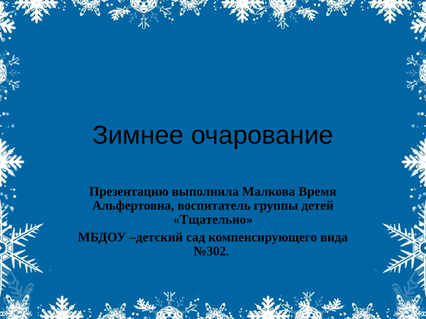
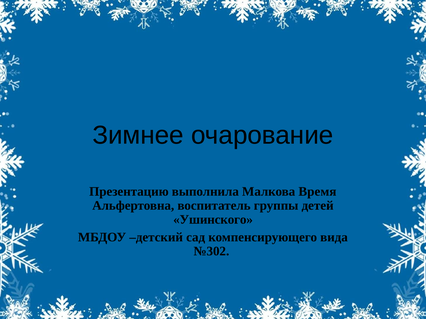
Тщательно: Тщательно -> Ушинского (213, 220)
